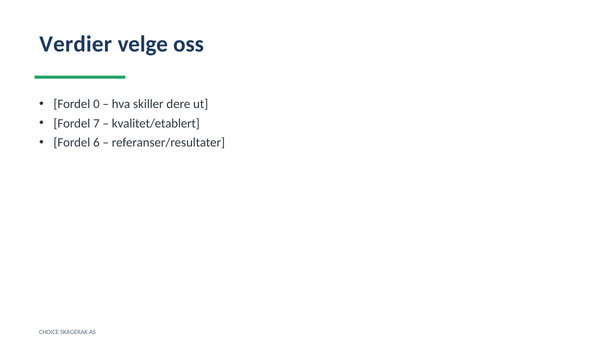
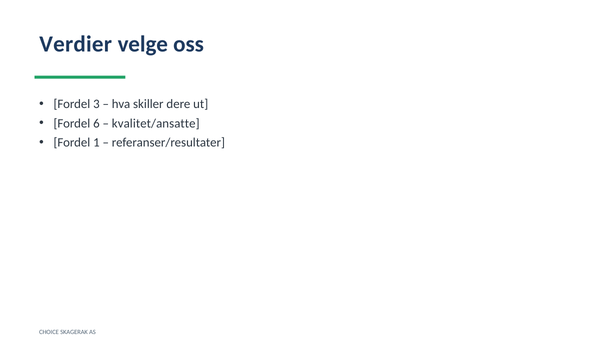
0: 0 -> 3 (96, 104)
7: 7 -> 6 (96, 123)
kvalitet/etablert: kvalitet/etablert -> kvalitet/ansatte (156, 123)
6: 6 -> 1 (96, 143)
